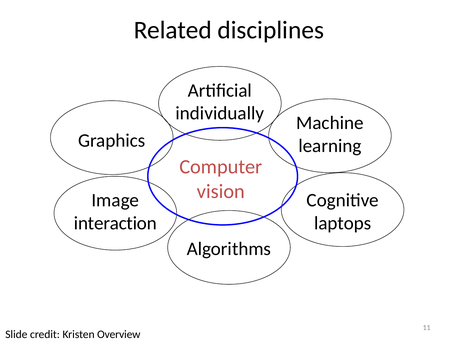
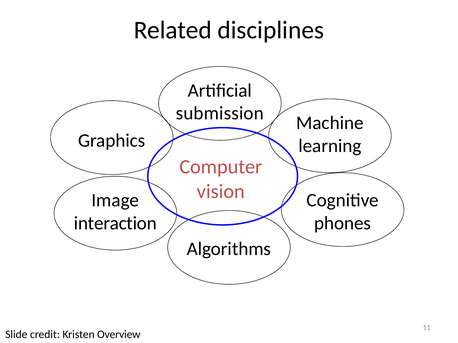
individually: individually -> submission (220, 114)
laptops: laptops -> phones (343, 223)
